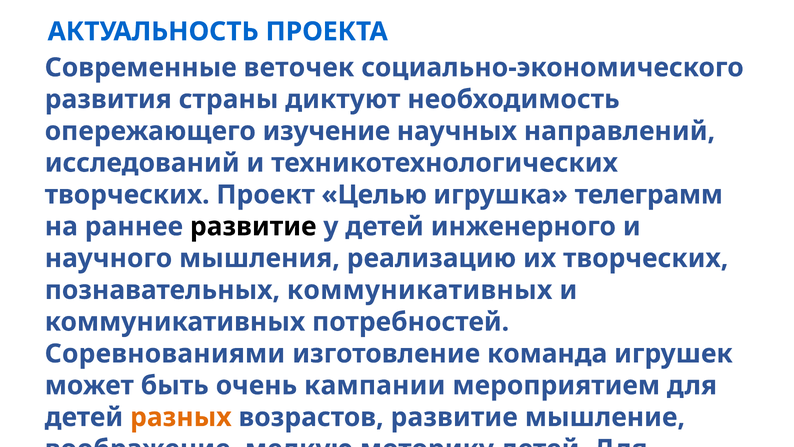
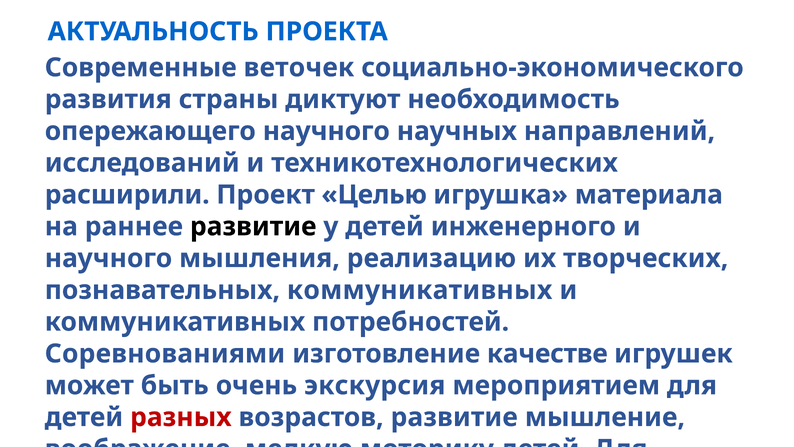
опережающего изучение: изучение -> научного (326, 131)
творческих: творческих -> расширили (127, 195)
телеграмм: телеграмм -> материала (649, 195)
команда: команда -> качестве (547, 353)
кампании: кампании -> экскурсия (375, 385)
разных colour: orange -> red (181, 417)
